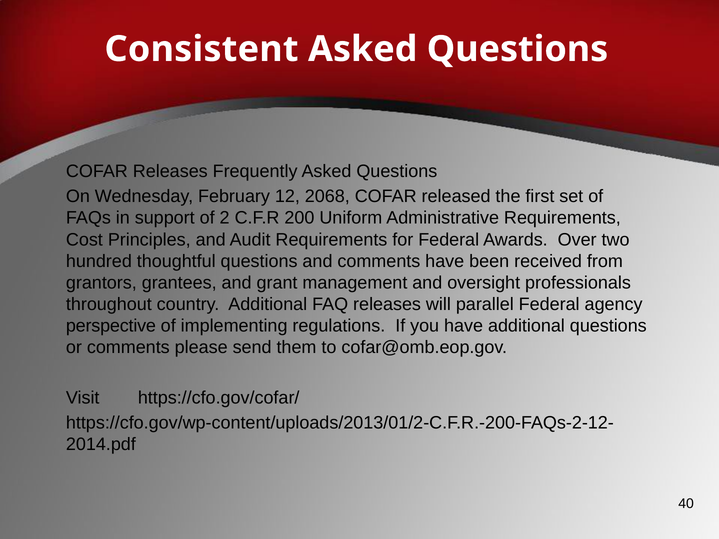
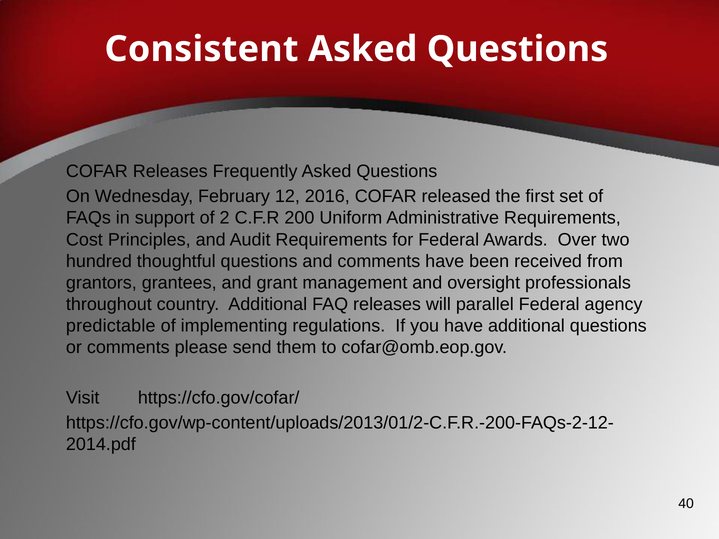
2068: 2068 -> 2016 (327, 197)
perspective: perspective -> predictable (111, 326)
